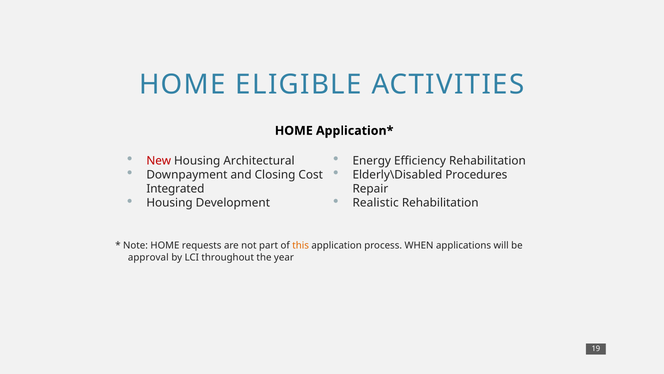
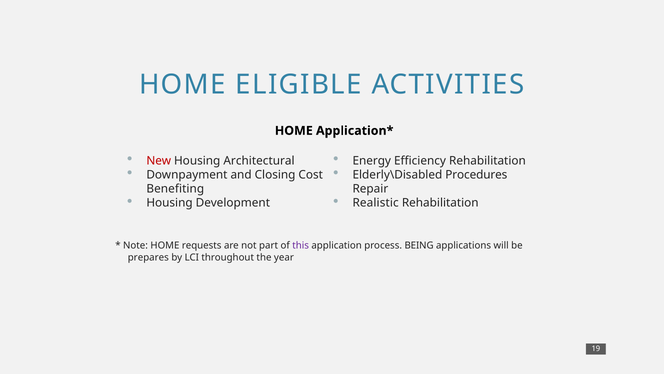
Integrated: Integrated -> Benefiting (175, 189)
this colour: orange -> purple (301, 245)
WHEN: WHEN -> BEING (419, 245)
approval: approval -> prepares (148, 257)
